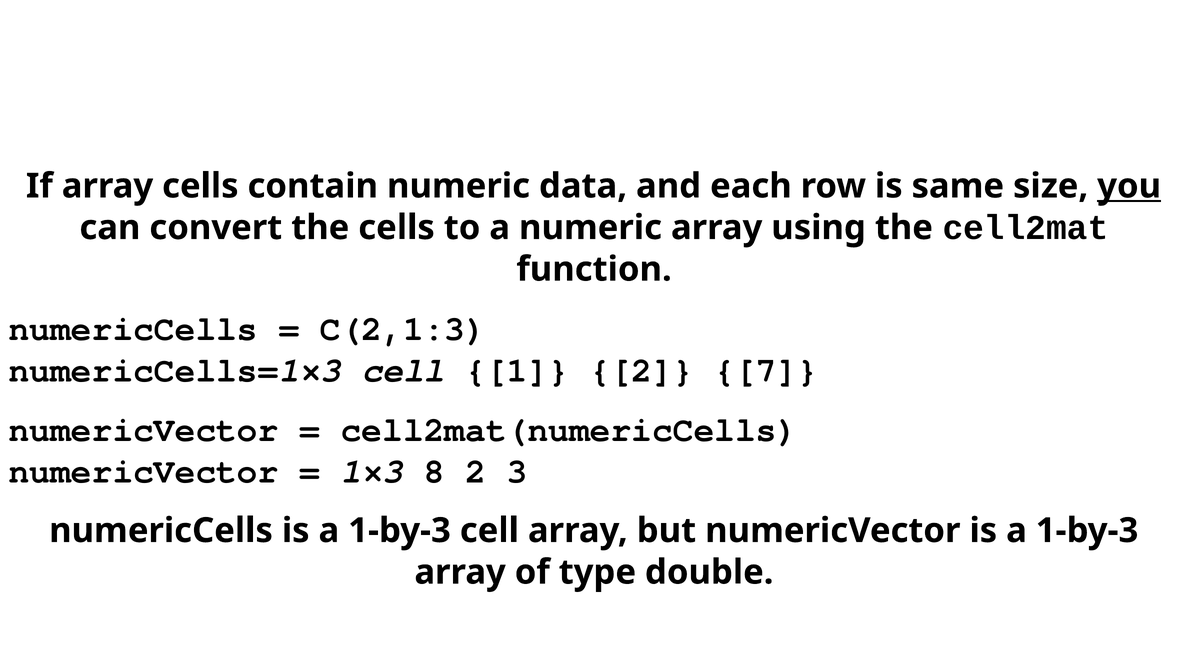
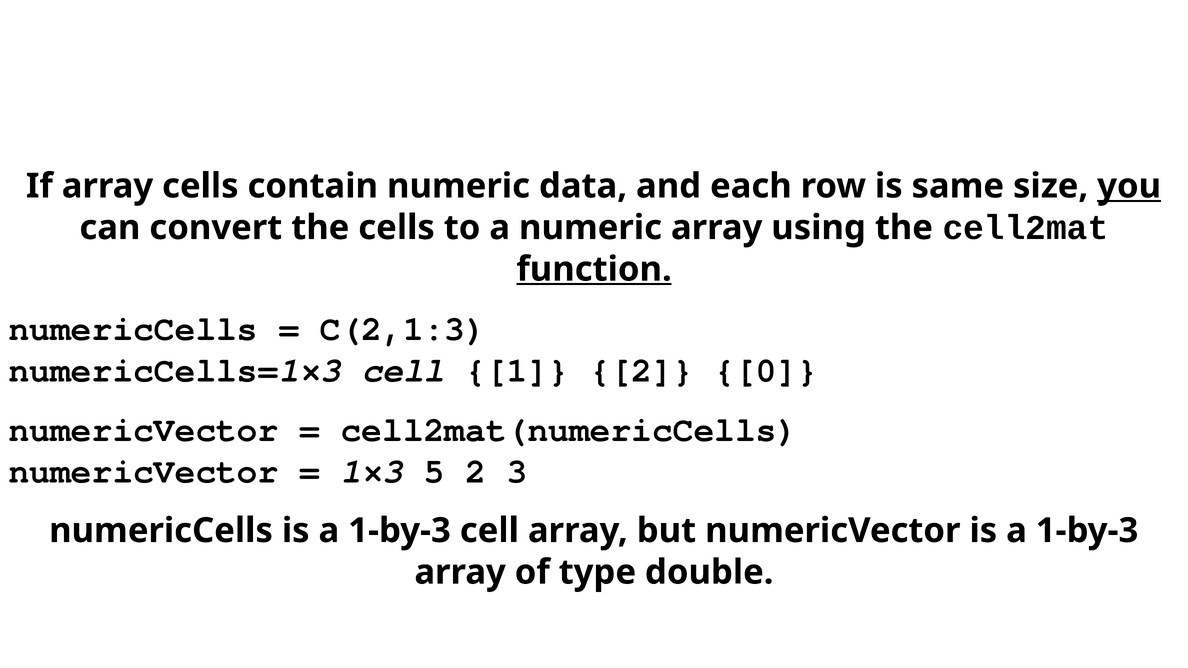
function underline: none -> present (594, 269)
7: 7 -> 0 (766, 370)
8: 8 -> 5 (434, 471)
